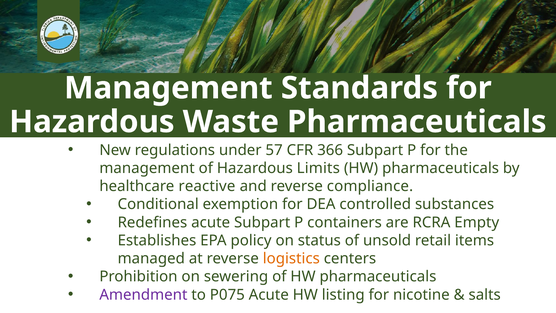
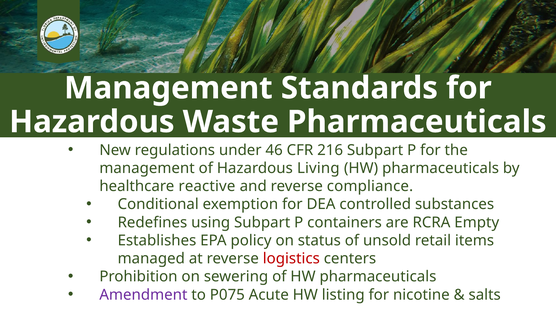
57: 57 -> 46 (274, 150)
366: 366 -> 216 (330, 150)
Limits: Limits -> Living (318, 168)
Redefines acute: acute -> using (211, 222)
logistics colour: orange -> red (291, 258)
